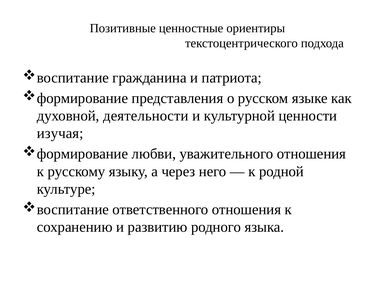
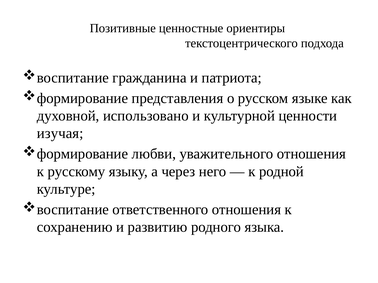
деятельности: деятельности -> использовано (146, 116)
